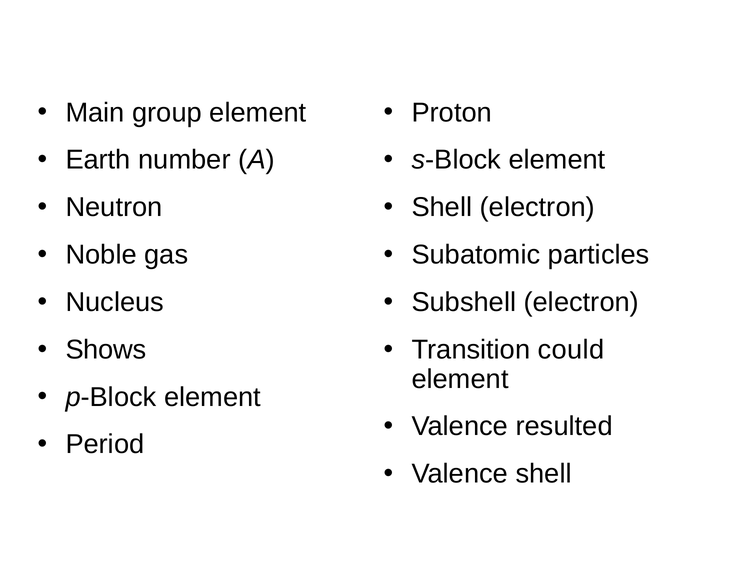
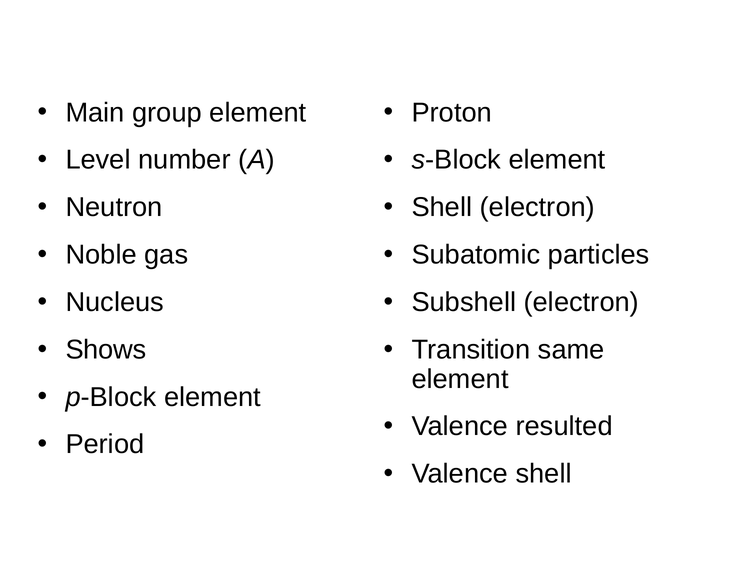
Earth: Earth -> Level (98, 160)
could: could -> same (571, 350)
